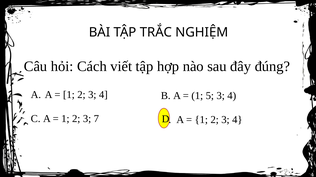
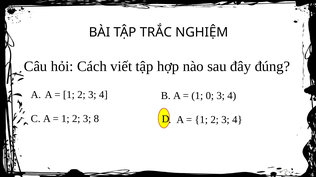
5: 5 -> 0 (210, 96)
7: 7 -> 8 (96, 119)
